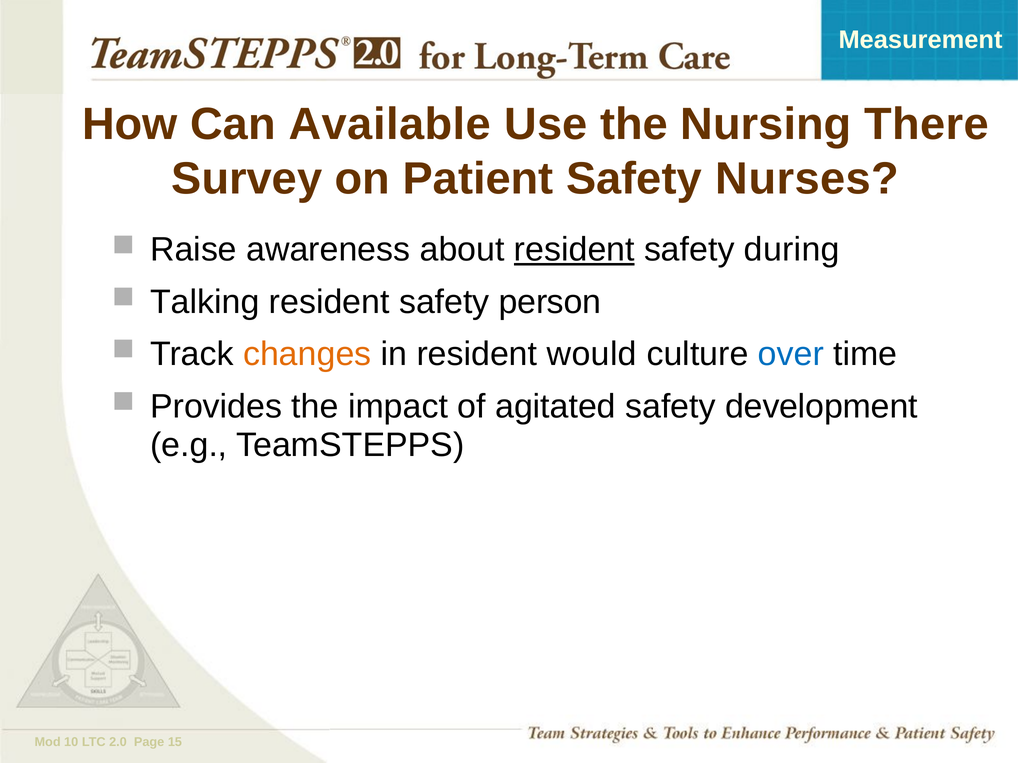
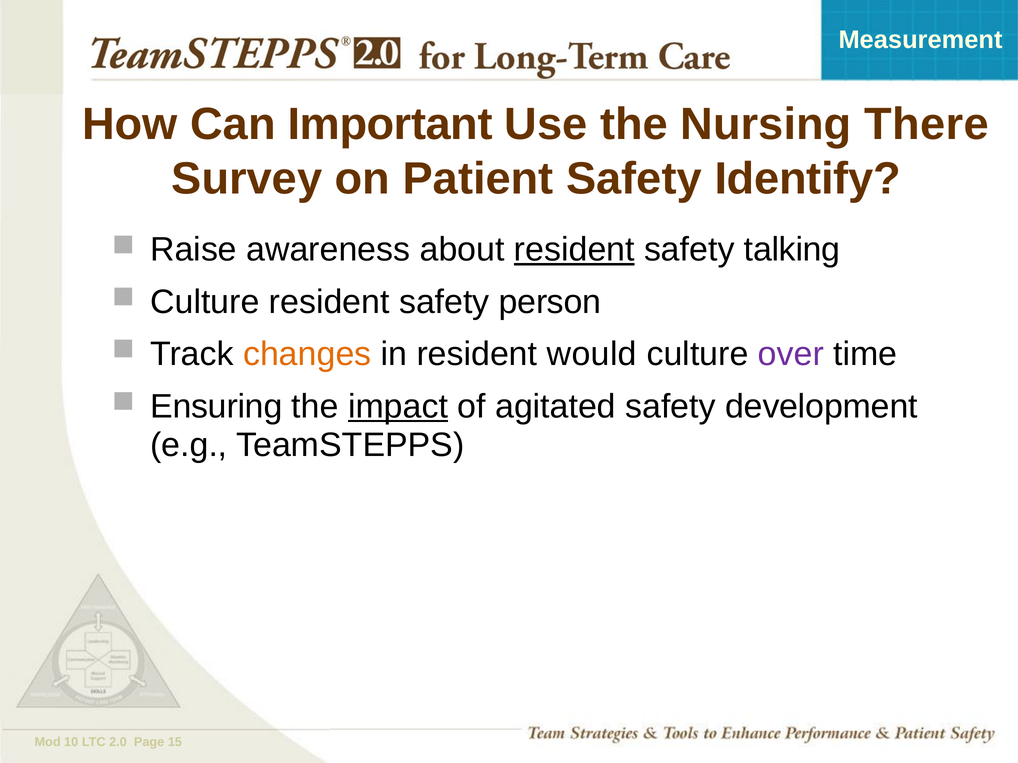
Available: Available -> Important (390, 124)
Nurses: Nurses -> Identify (808, 179)
during: during -> talking (792, 250)
Talking: Talking -> Culture (205, 302)
over colour: blue -> purple (791, 354)
Provides: Provides -> Ensuring (216, 407)
impact underline: none -> present (398, 407)
